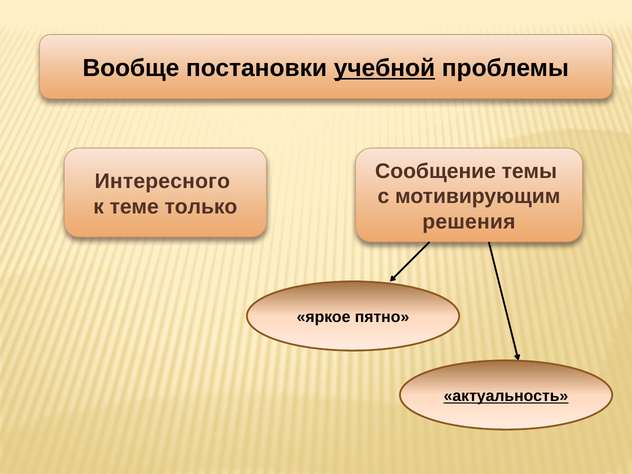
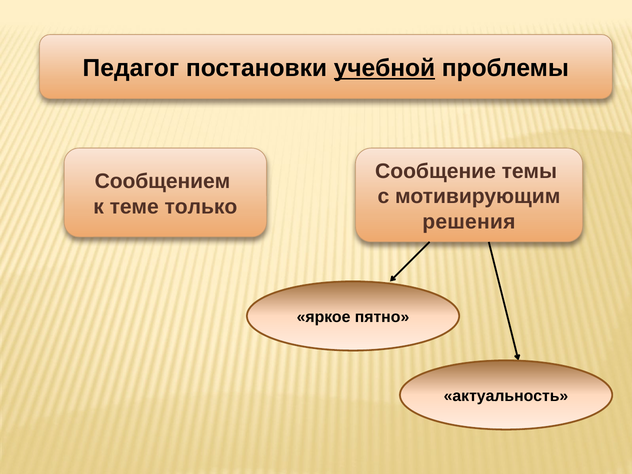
Вообще: Вообще -> Педагог (131, 68)
Интересного: Интересного -> Сообщением (162, 181)
актуальность underline: present -> none (506, 396)
